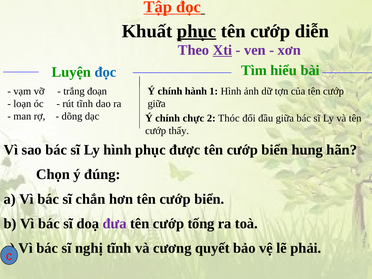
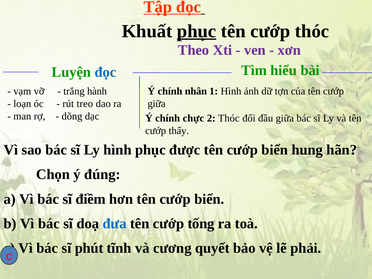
cướp diễn: diễn -> thóc (312, 31)
Xti underline: present -> none (222, 50)
hành: hành -> nhân (196, 91)
đoạn: đoạn -> hành (97, 91)
rút tĩnh: tĩnh -> treo (85, 104)
chắn: chắn -> điềm (91, 199)
đưa colour: purple -> blue (115, 224)
nghị: nghị -> phút (89, 248)
